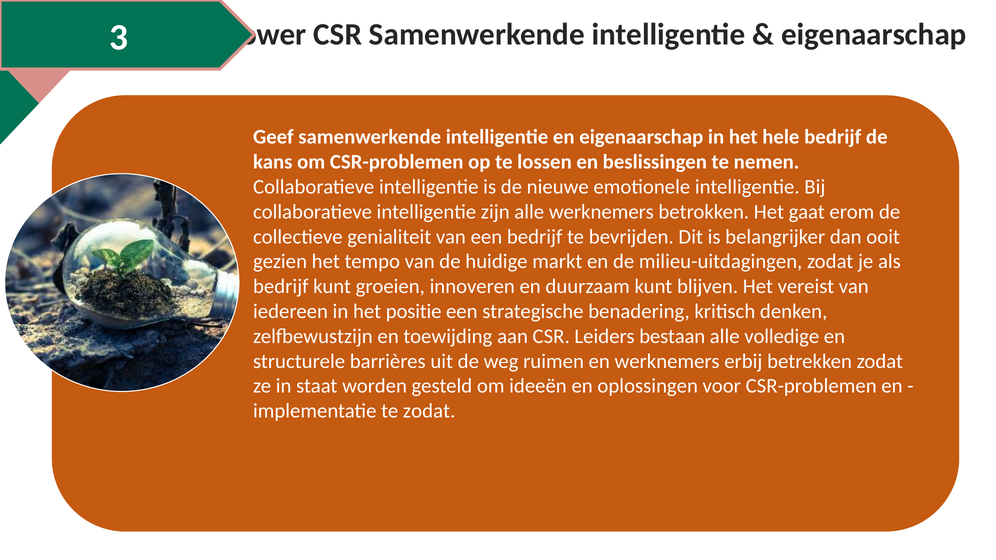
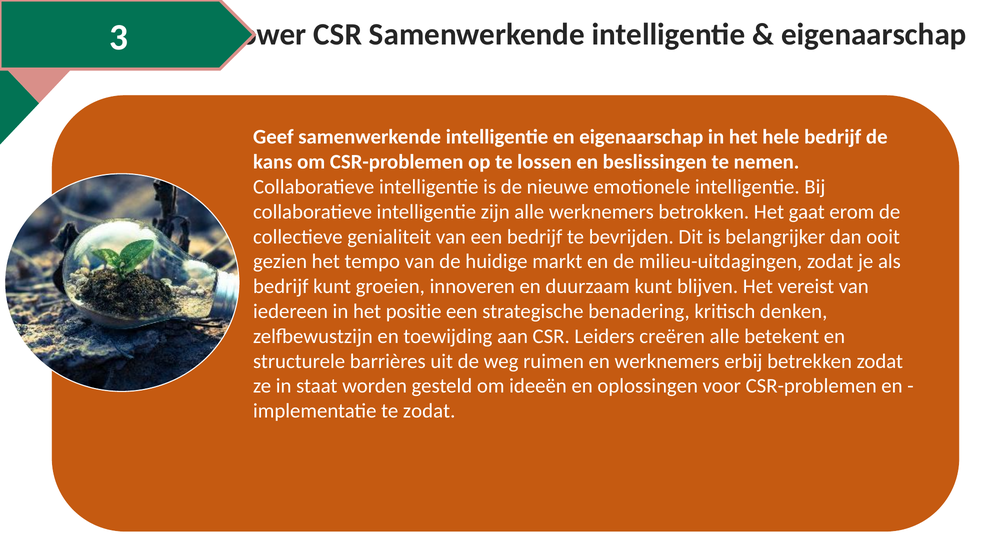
bestaan: bestaan -> creëren (672, 336)
volledige: volledige -> betekent (782, 336)
